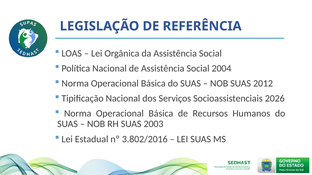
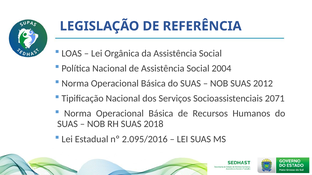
2026: 2026 -> 2071 (275, 99)
2003: 2003 -> 2018 (154, 124)
3.802/2016: 3.802/2016 -> 2.095/2016 (145, 139)
